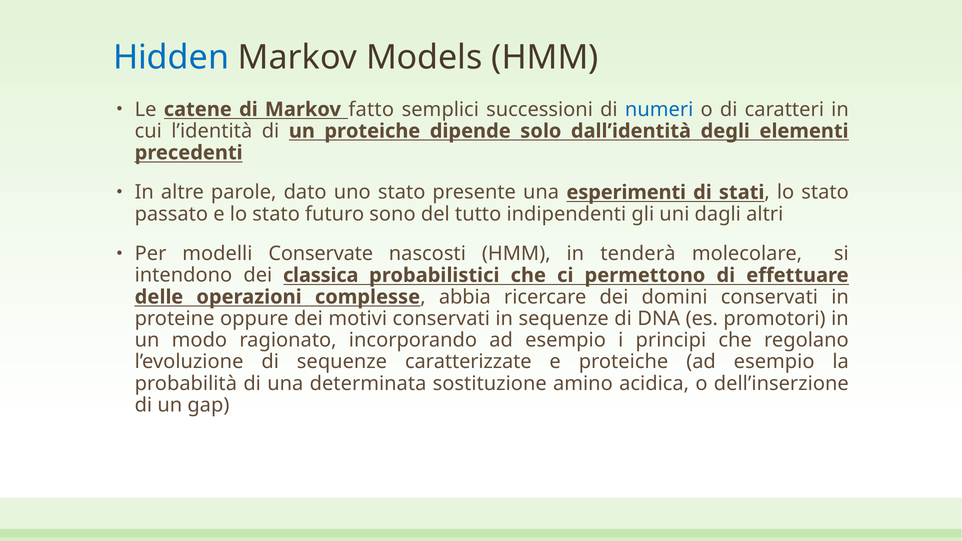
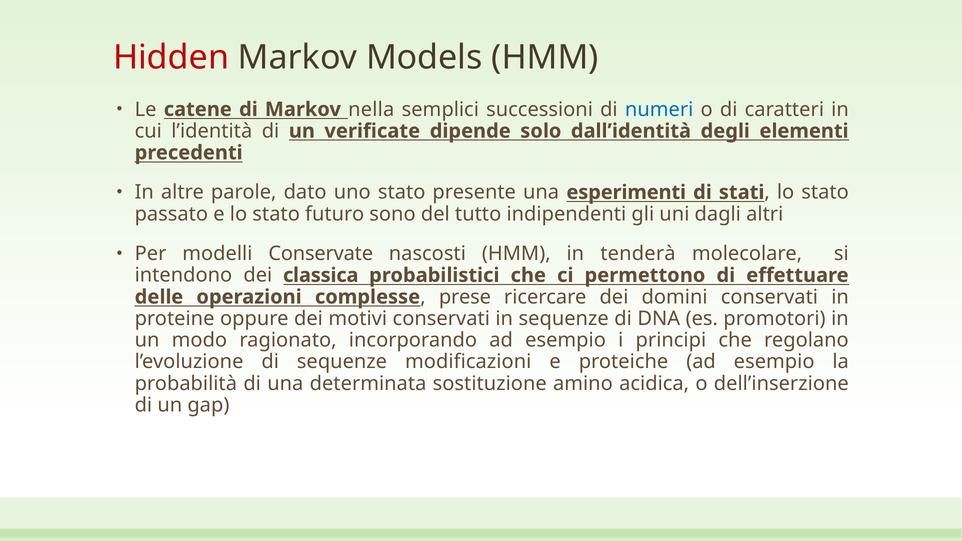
Hidden colour: blue -> red (171, 57)
fatto: fatto -> nella (371, 109)
un proteiche: proteiche -> verificate (372, 131)
abbia: abbia -> prese (465, 297)
caratterizzate: caratterizzate -> modificazioni (468, 362)
